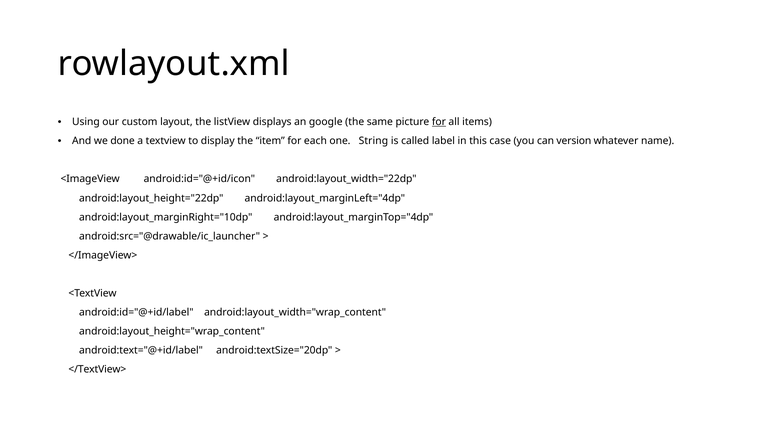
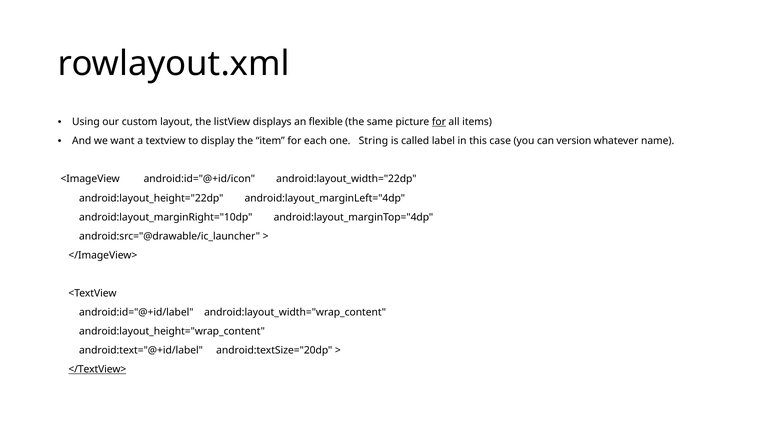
google: google -> flexible (326, 122)
done: done -> want (123, 141)
</TextView> underline: none -> present (97, 369)
